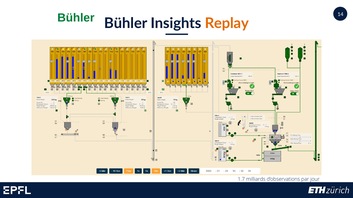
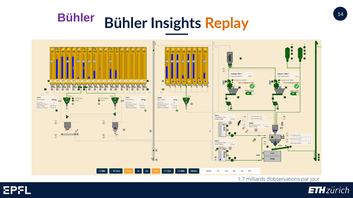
Bühler colour: green -> purple (76, 18)
